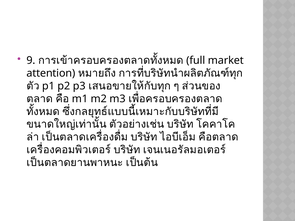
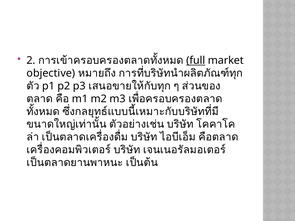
9: 9 -> 2 (31, 61)
full underline: none -> present (196, 61)
attention: attention -> objective (51, 73)
